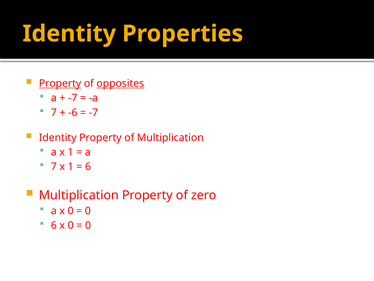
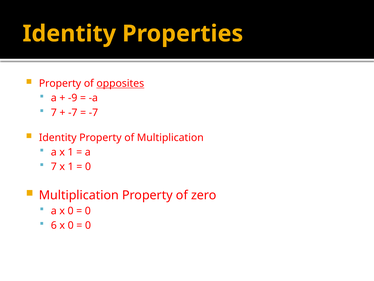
Property underline: present -> none (60, 83)
-7: -7 -> -9 (73, 98)
-6: -6 -> -7 (73, 112)
6: 6 -> 0 (88, 166)
